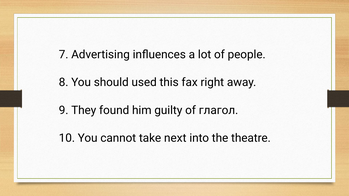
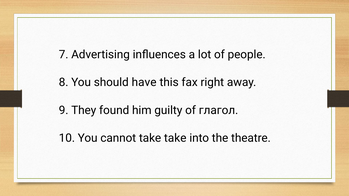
used: used -> have (144, 82)
take next: next -> take (175, 138)
